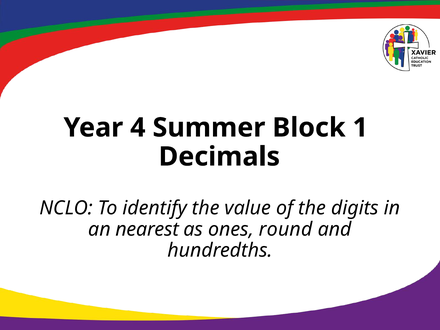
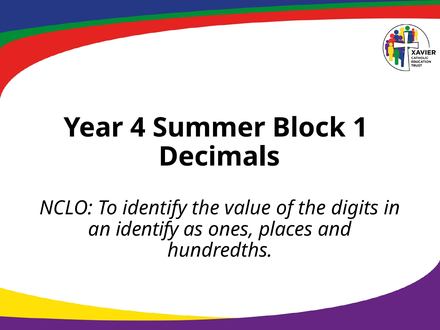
an nearest: nearest -> identify (147, 229)
round: round -> places (286, 229)
